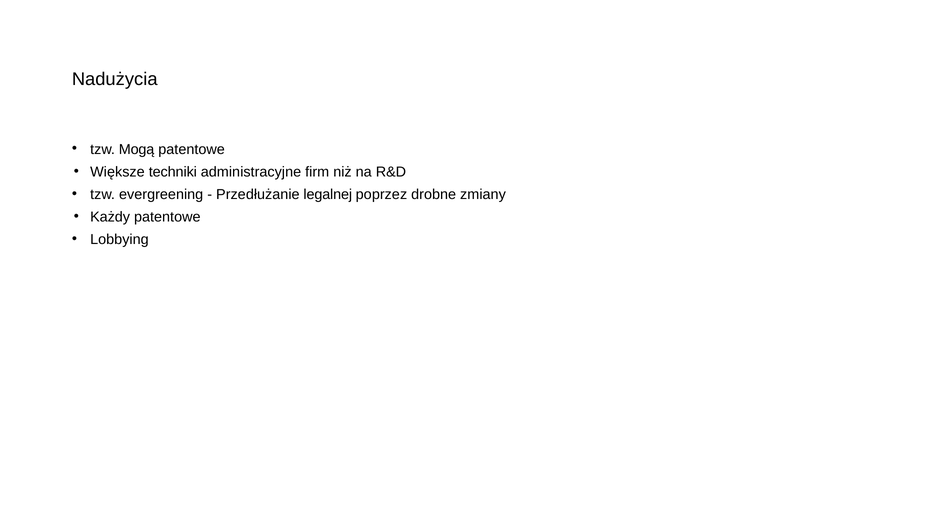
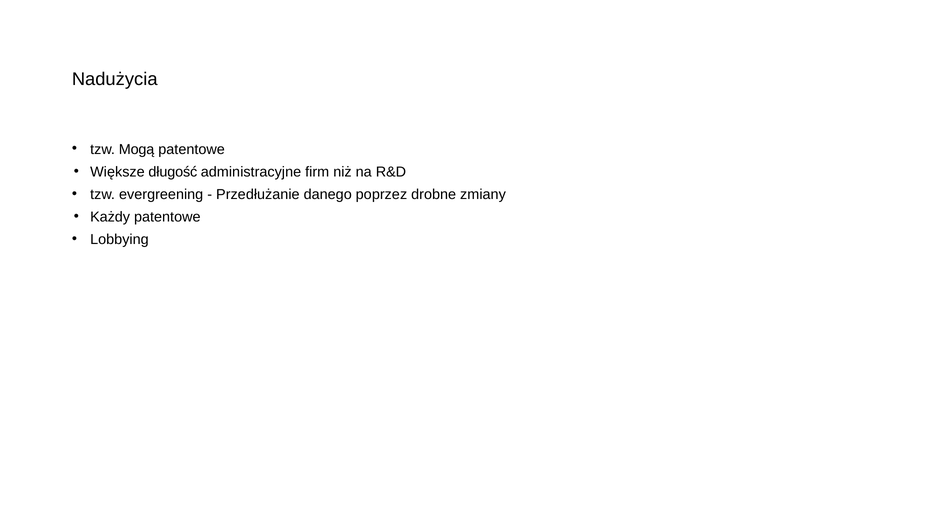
techniki: techniki -> długość (173, 172)
legalnej: legalnej -> danego (328, 195)
